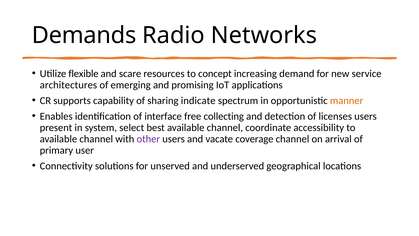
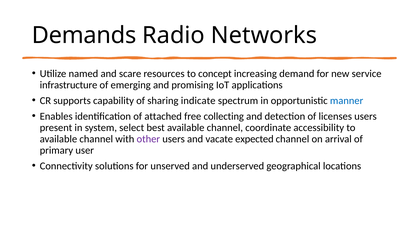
flexible: flexible -> named (83, 73)
architectures: architectures -> infrastructure (69, 85)
manner colour: orange -> blue (347, 100)
interface: interface -> attached (163, 116)
coverage: coverage -> expected (254, 139)
